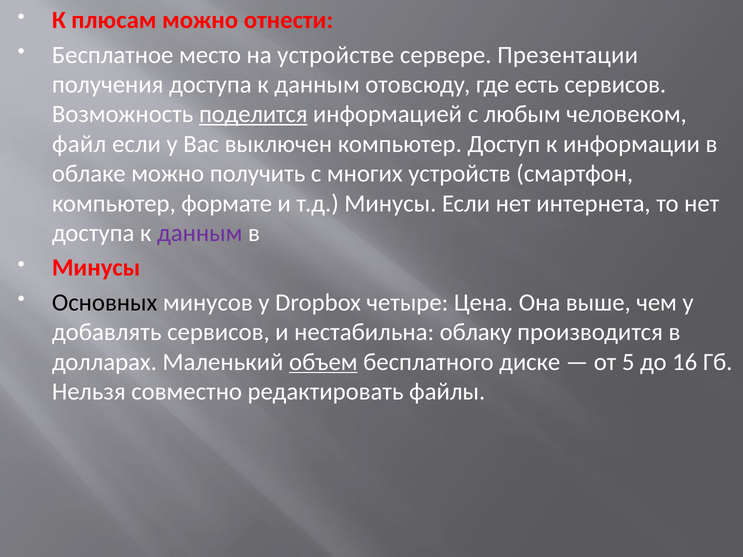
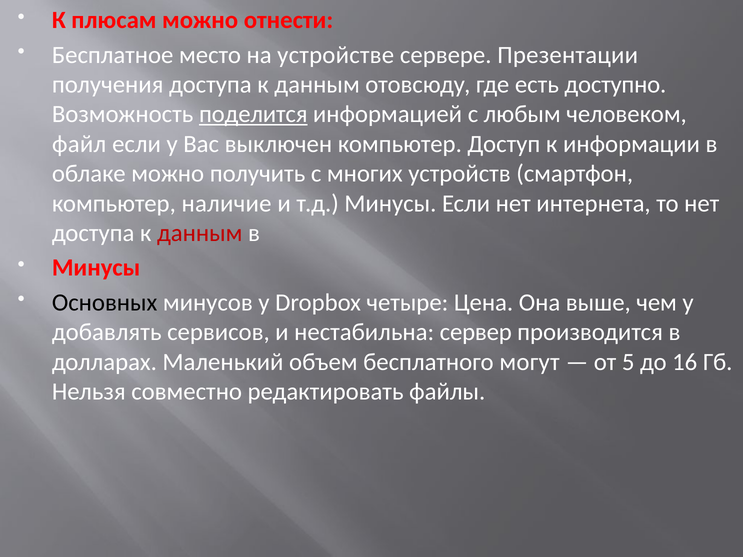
есть сервисов: сервисов -> доступно (615, 85)
формате: формате -> наличие (227, 204)
данным colour: purple -> red (200, 233)
облаку: облаку -> сервер (476, 332)
объем underline: present -> none (323, 362)
диске: диске -> могут (530, 362)
